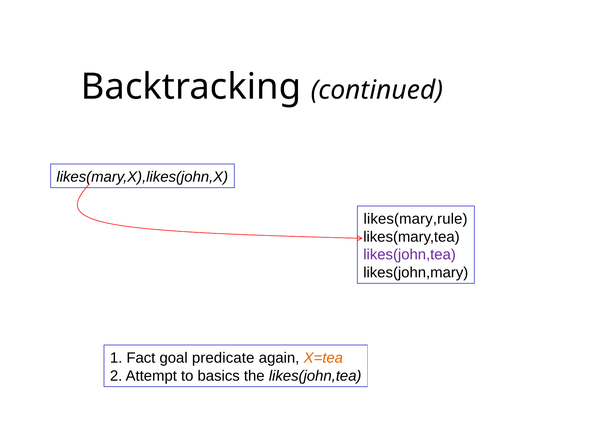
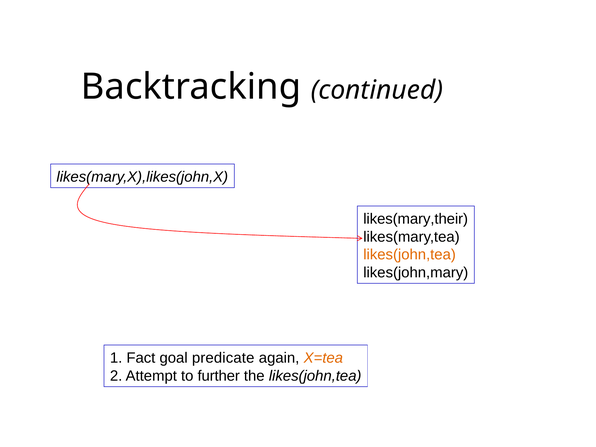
likes(mary,rule: likes(mary,rule -> likes(mary,their (416, 219)
likes(john,tea colour: purple -> orange (410, 255)
basics: basics -> further (219, 376)
